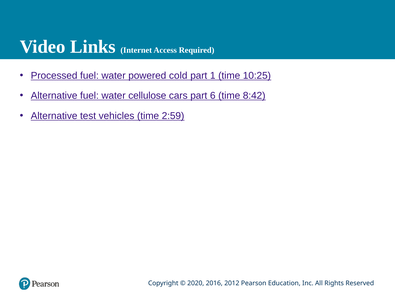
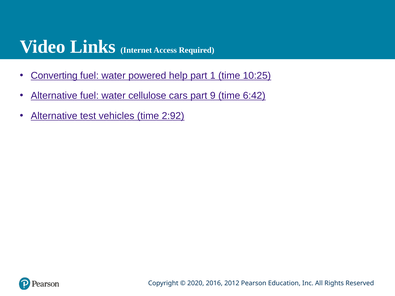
Processed: Processed -> Converting (54, 76)
cold: cold -> help (178, 76)
6: 6 -> 9 (213, 96)
8:42: 8:42 -> 6:42 (254, 96)
2:59: 2:59 -> 2:92 (173, 116)
